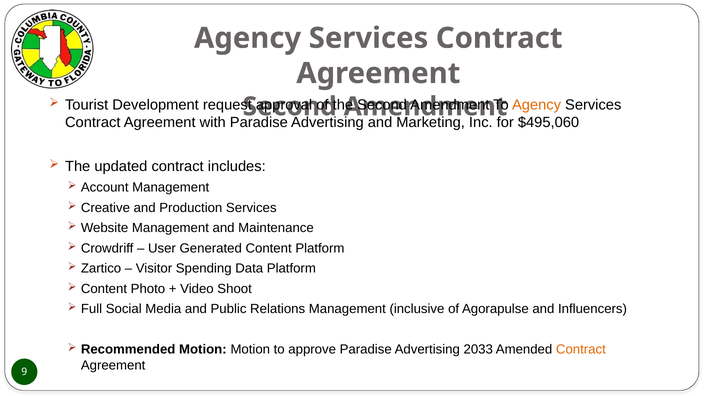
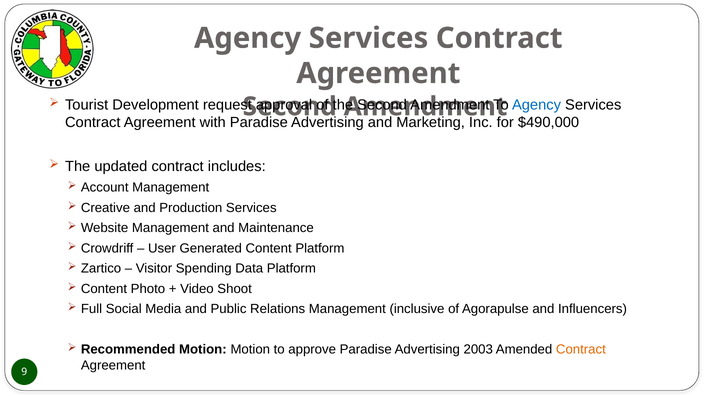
Agency colour: orange -> blue (537, 105)
$495,060: $495,060 -> $490,000 (549, 122)
2033: 2033 -> 2003 (478, 350)
